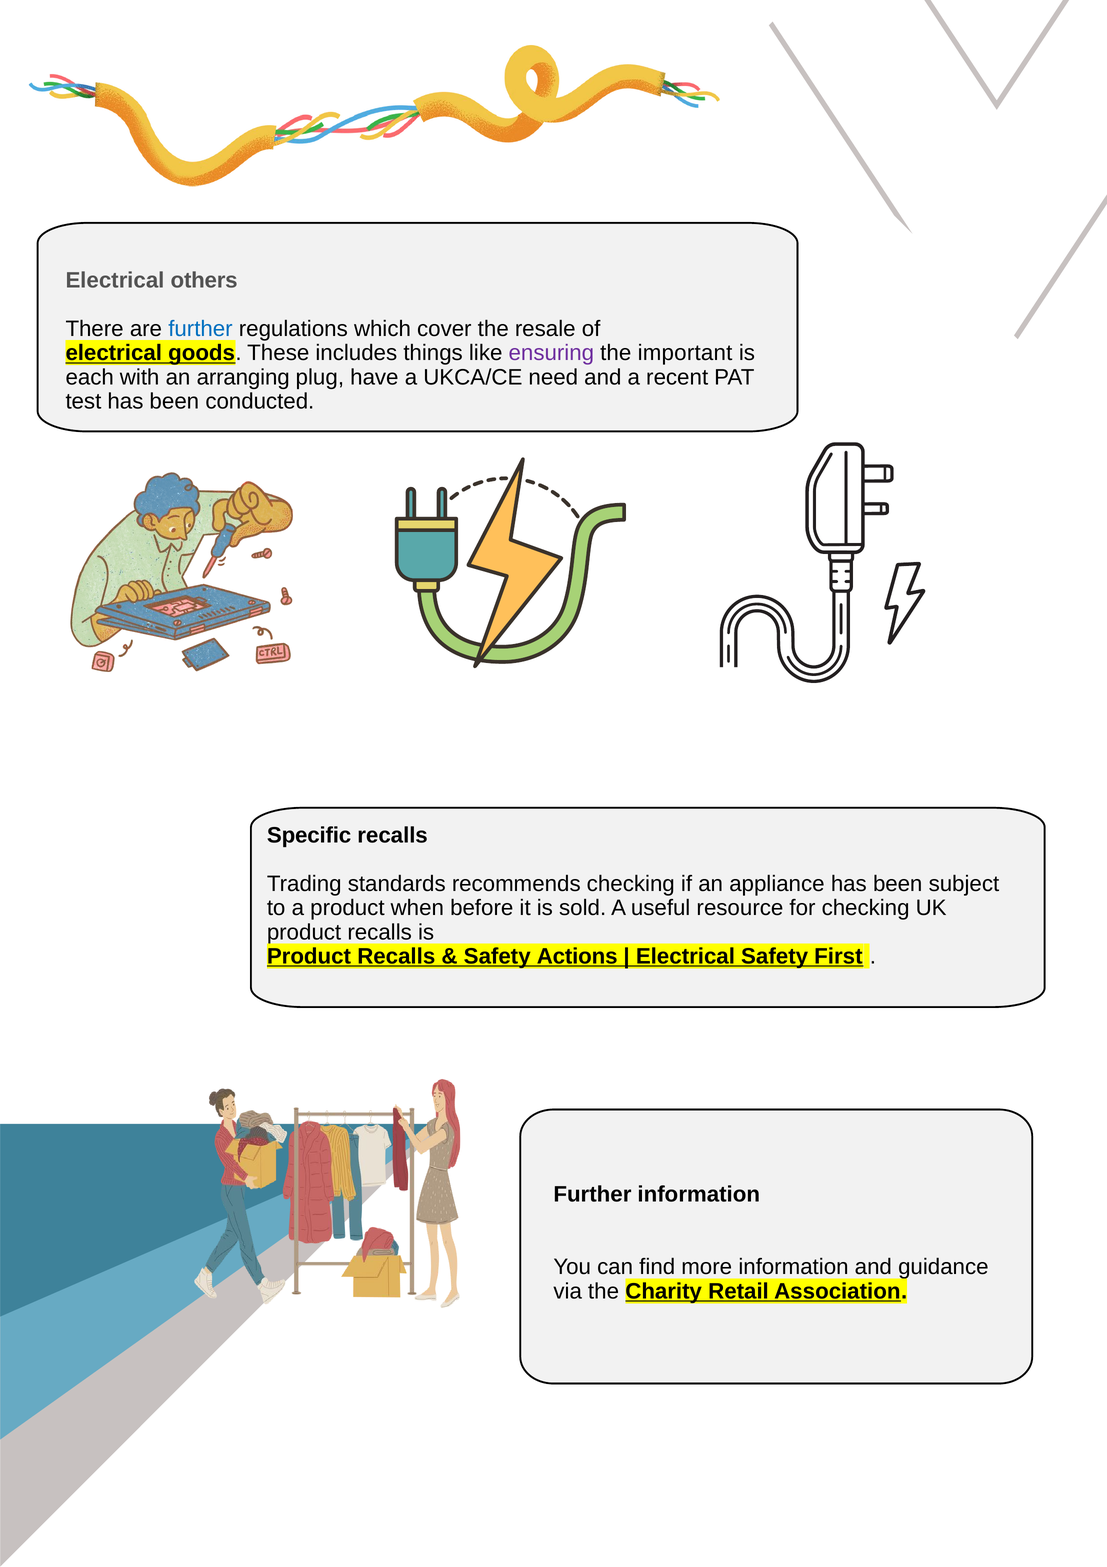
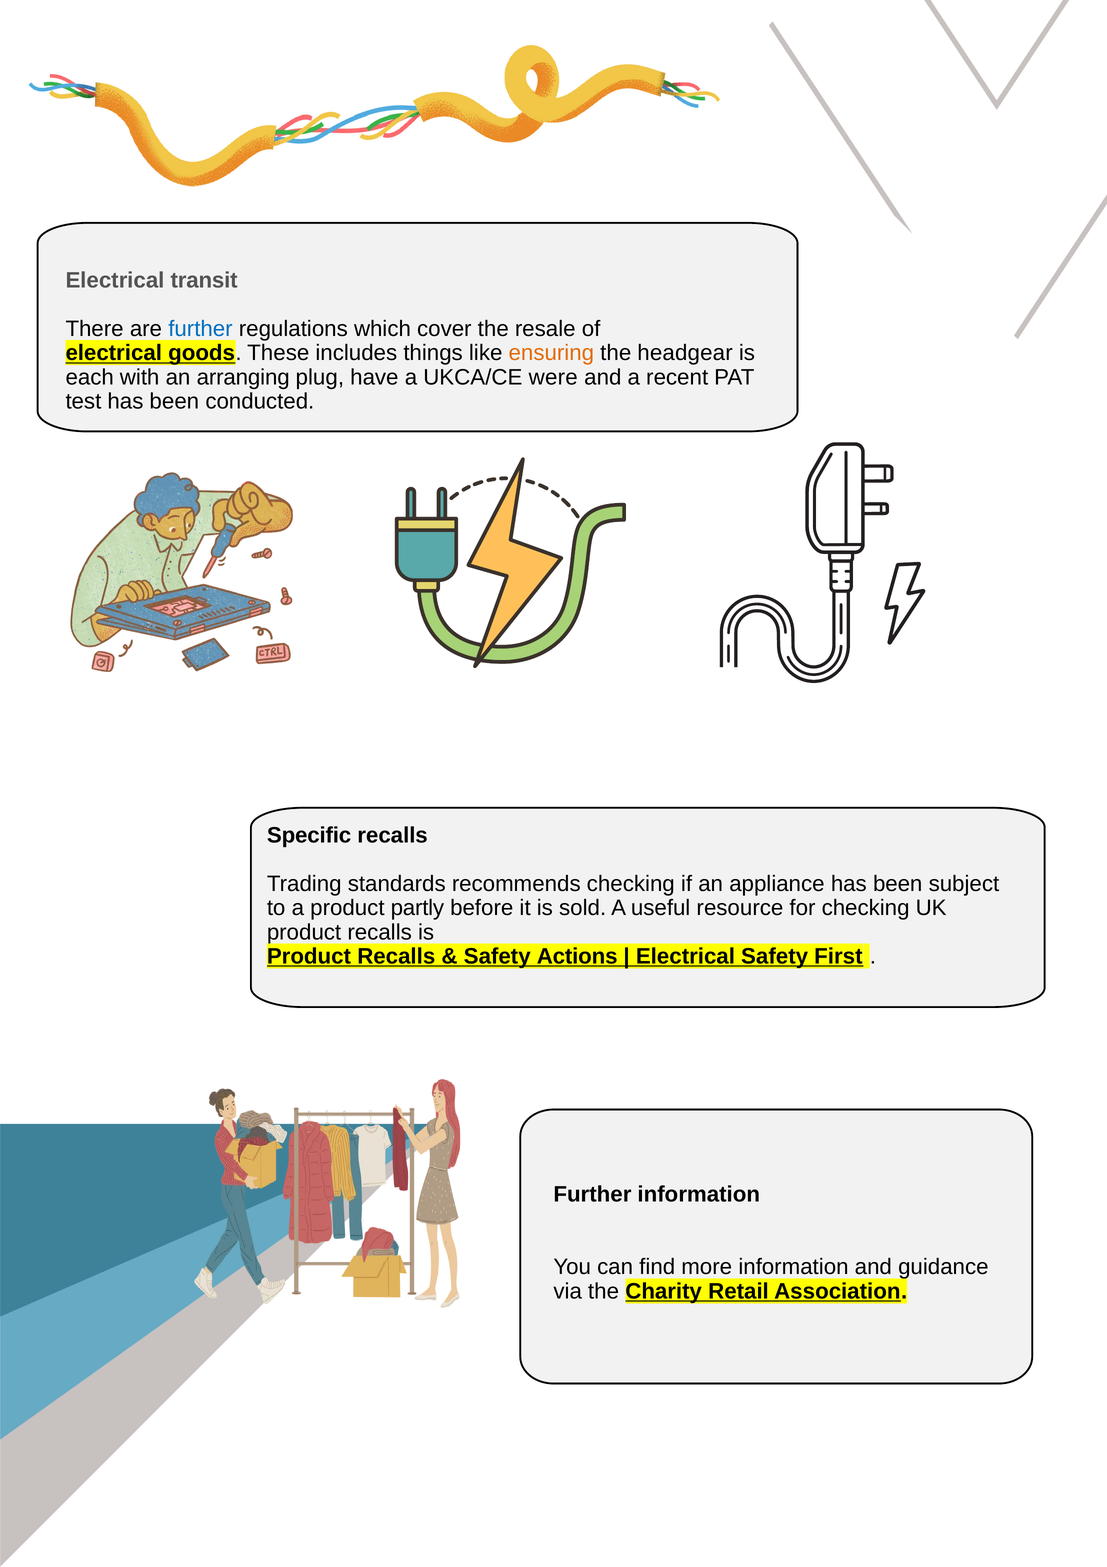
others: others -> transit (204, 280)
ensuring colour: purple -> orange (551, 353)
important: important -> headgear (685, 353)
need: need -> were (553, 377)
when: when -> partly (417, 908)
